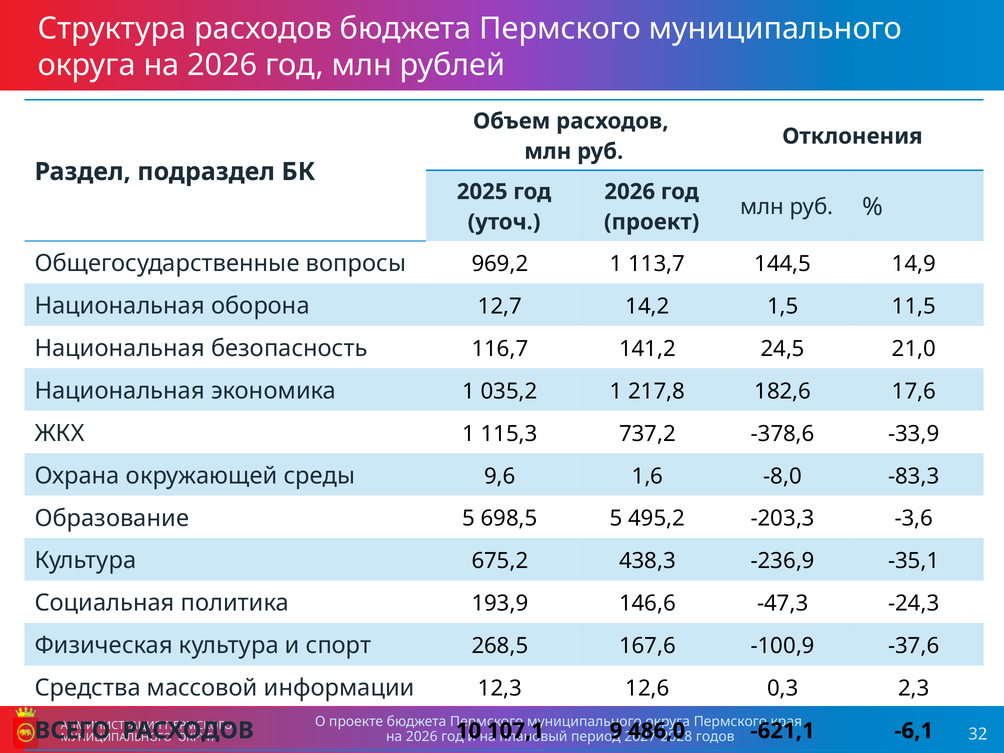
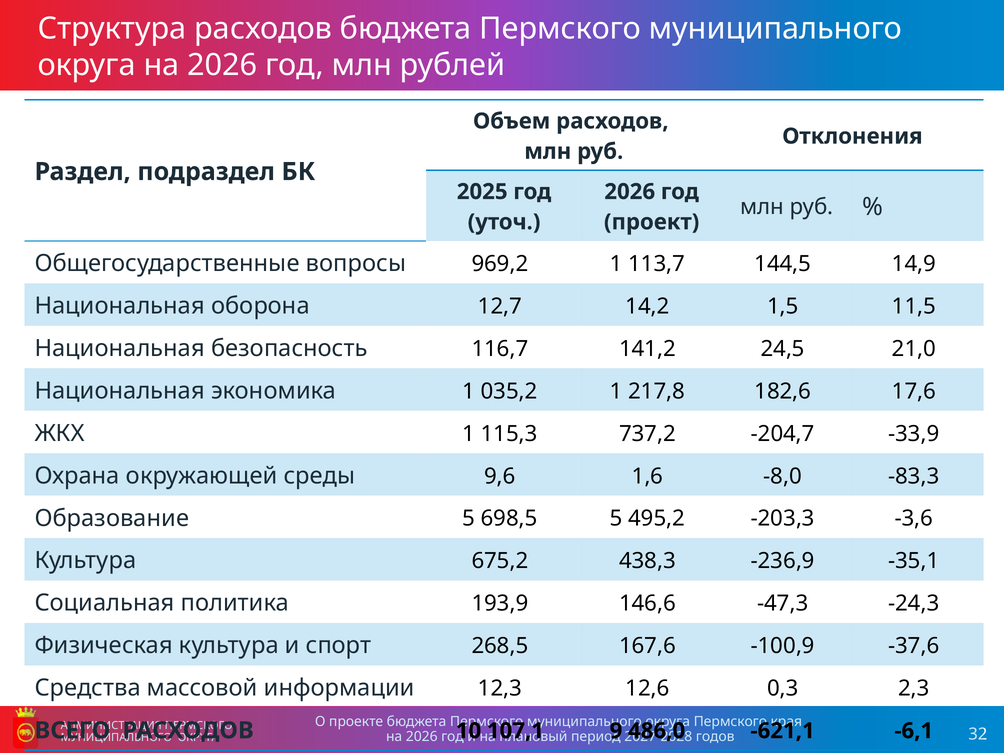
-378,6: -378,6 -> -204,7 (783, 434)
